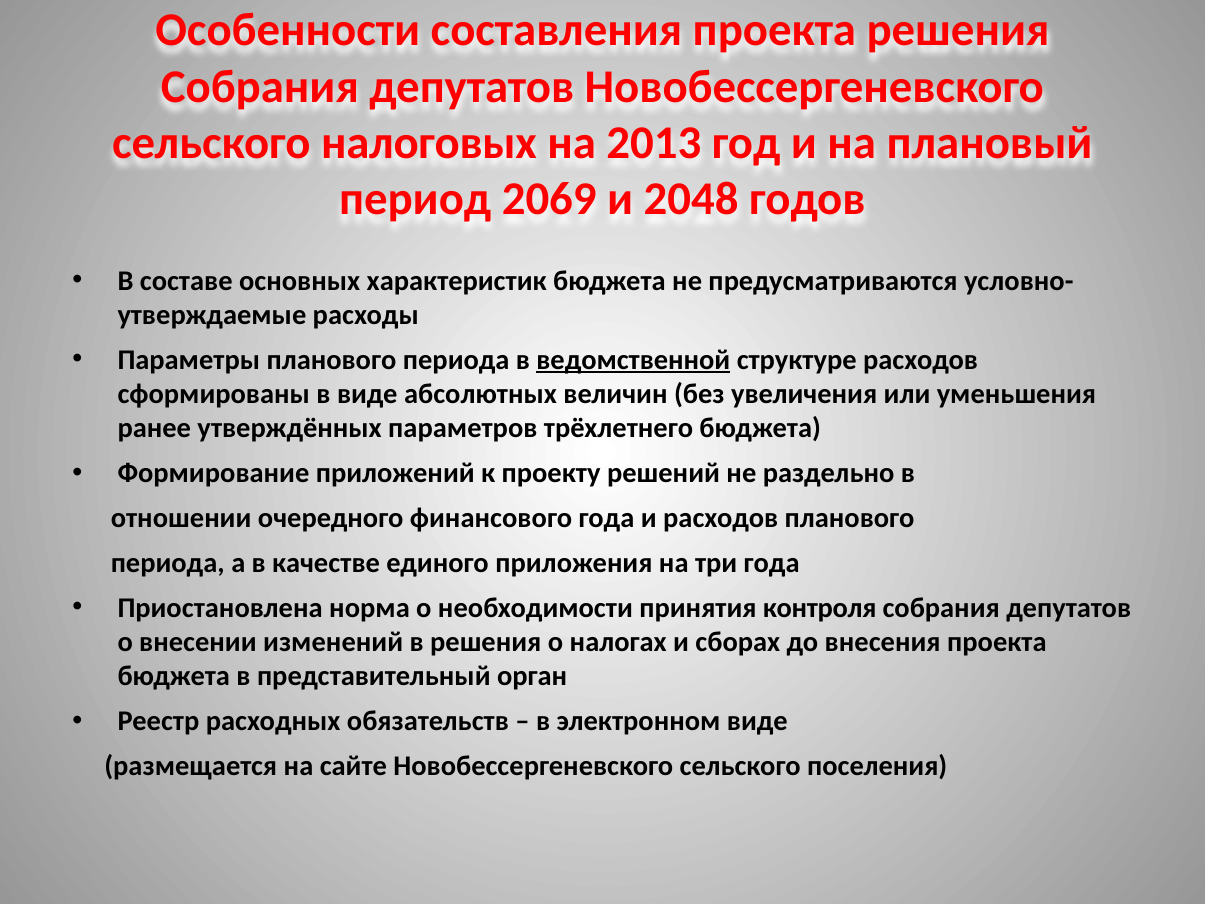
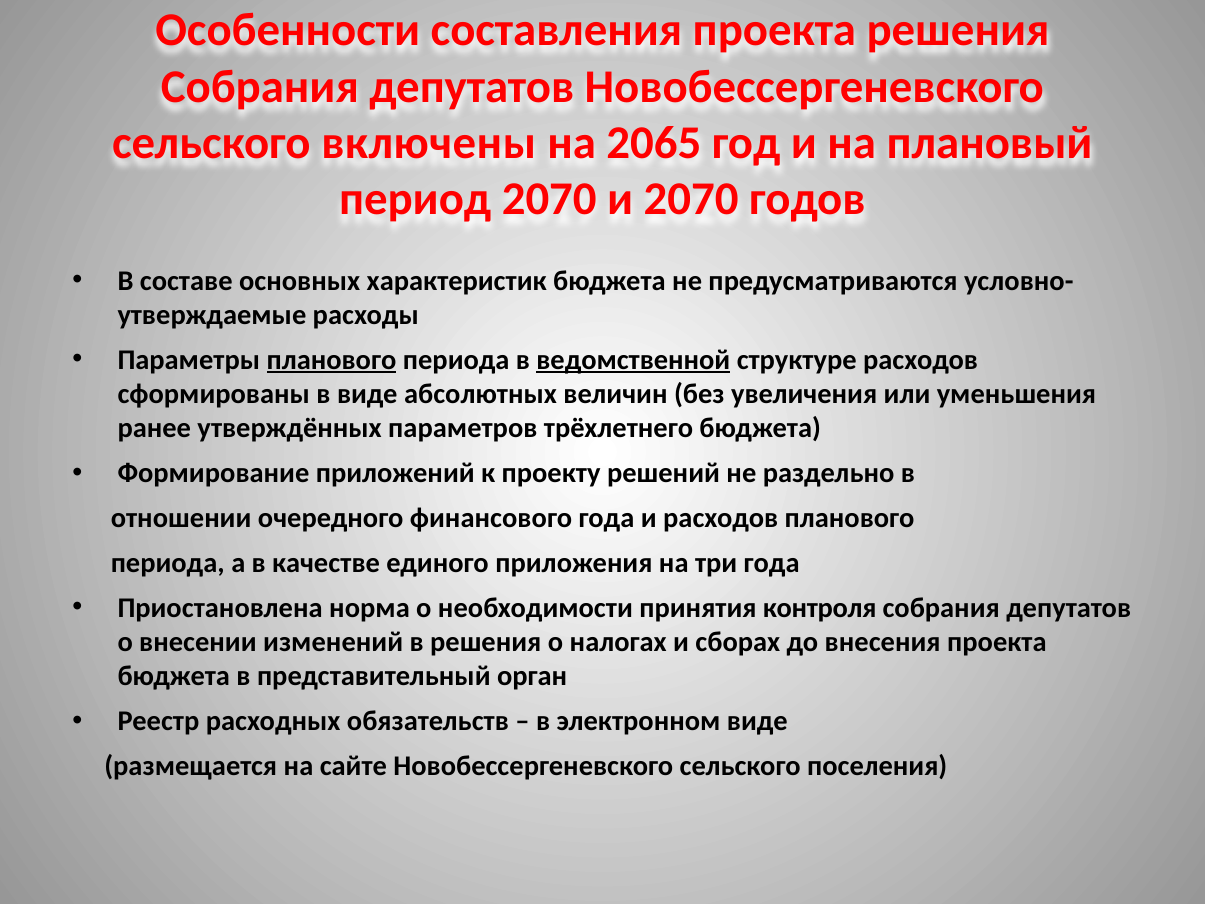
налоговых: налоговых -> включены (429, 143)
2013: 2013 -> 2065 (654, 143)
период 2069: 2069 -> 2070 (549, 199)
и 2048: 2048 -> 2070 (691, 199)
планового underline: none -> present (332, 360)
